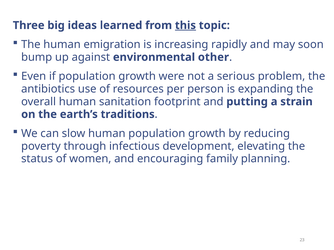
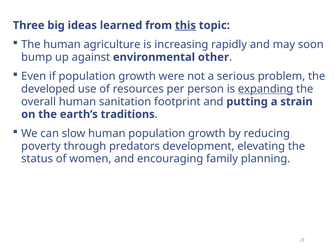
emigration: emigration -> agriculture (112, 45)
antibiotics: antibiotics -> developed (48, 89)
expanding underline: none -> present (266, 89)
infectious: infectious -> predators (134, 146)
